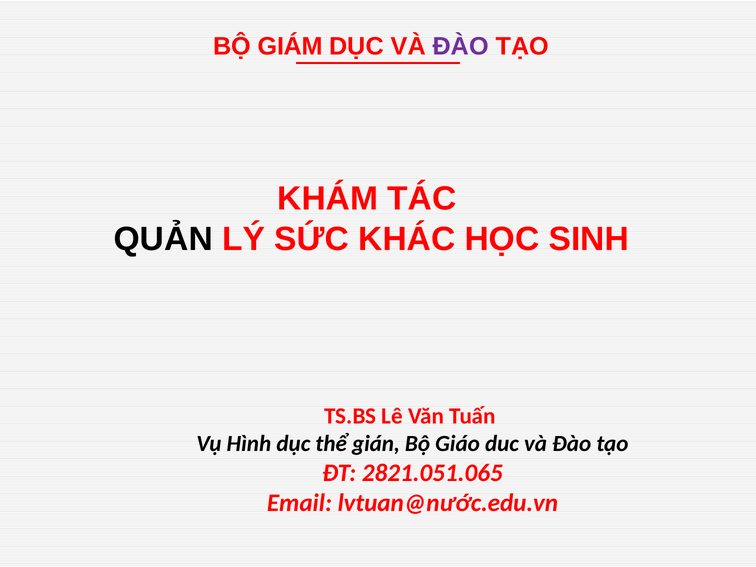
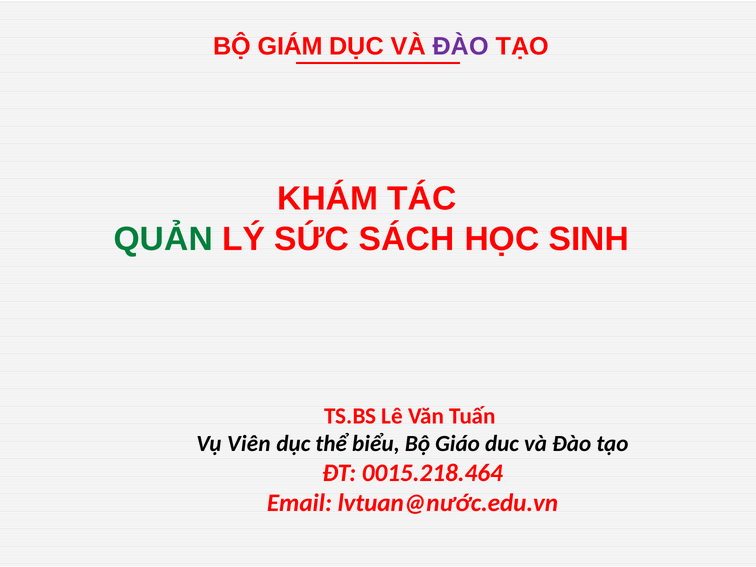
QUẢN colour: black -> green (163, 239)
KHÁC: KHÁC -> SÁCH (407, 239)
Hình: Hình -> Viên (249, 444)
gián: gián -> biểu (376, 444)
2821.051.065: 2821.051.065 -> 0015.218.464 (432, 473)
